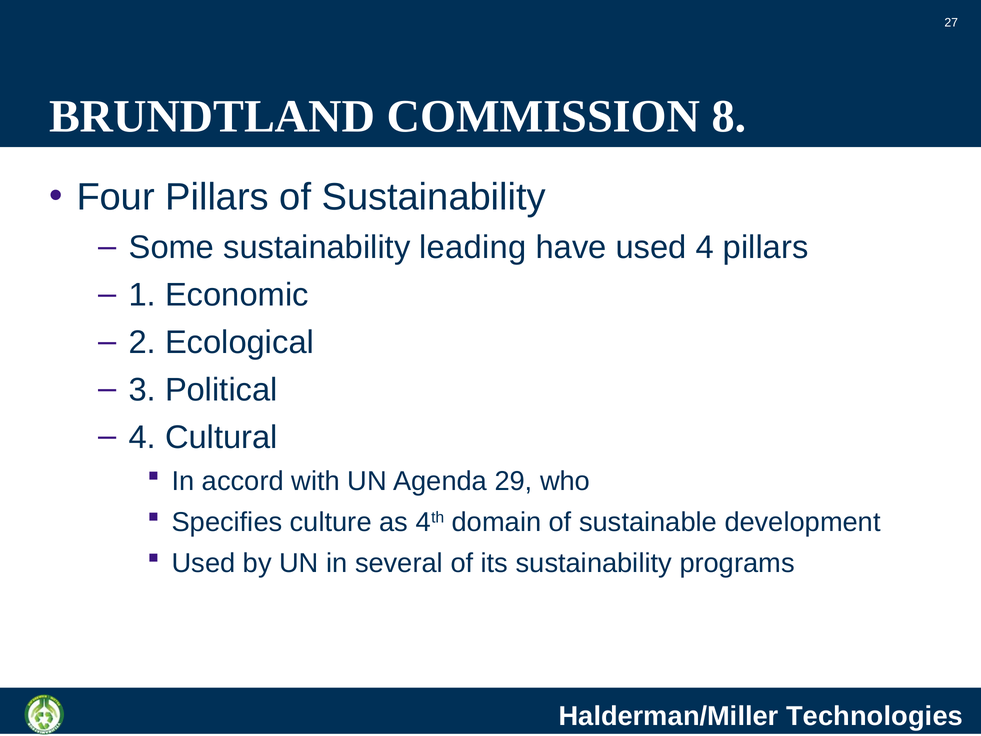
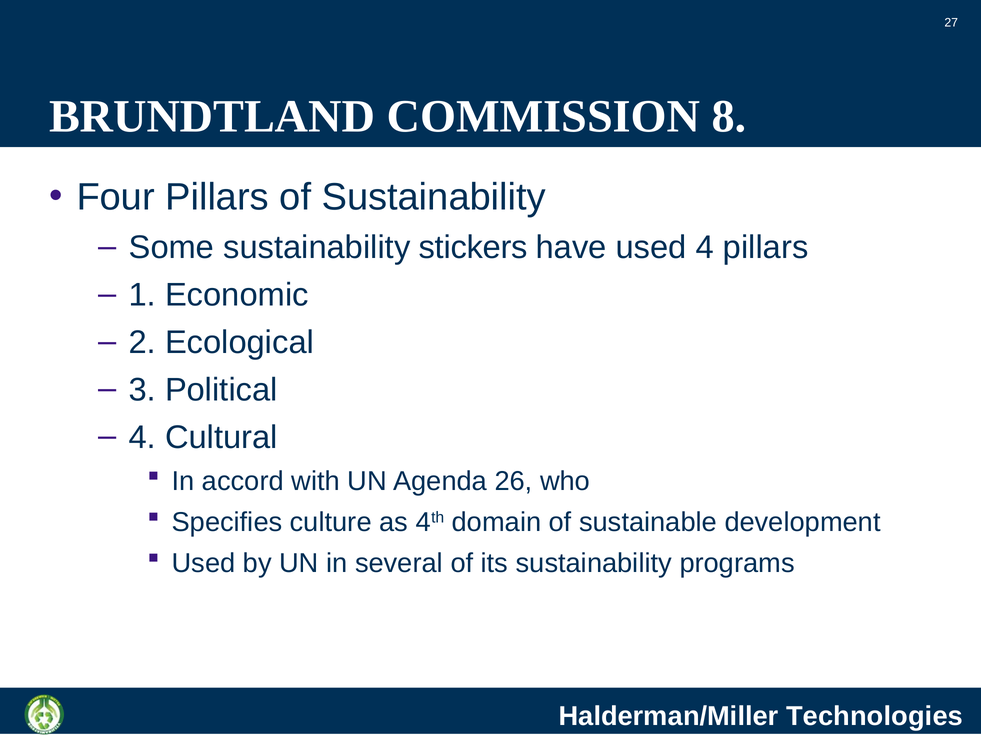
leading: leading -> stickers (473, 248)
29: 29 -> 26 (514, 481)
